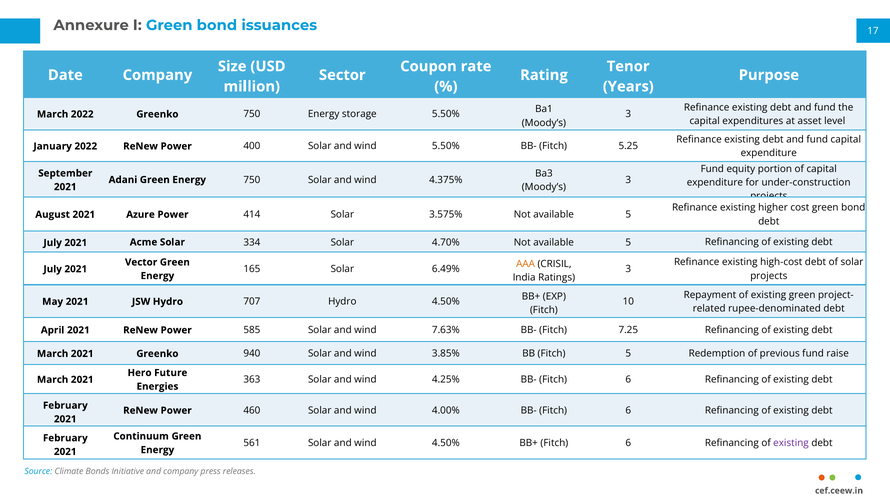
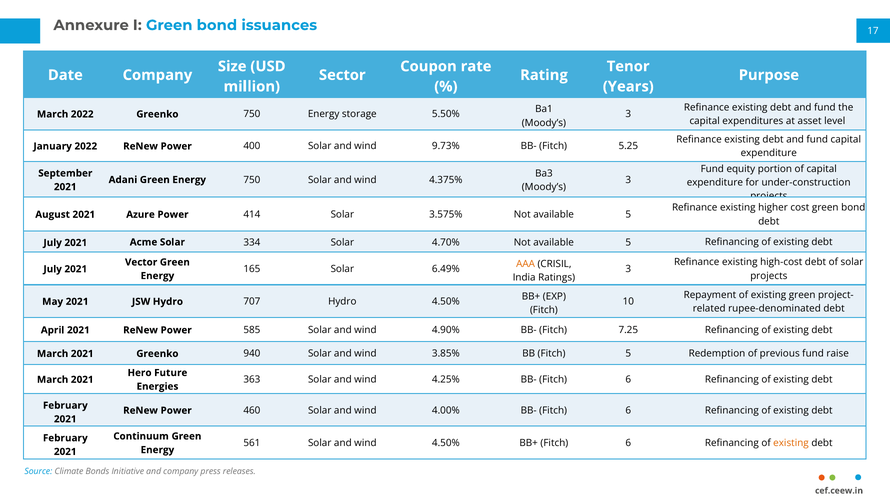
wind 5.50%: 5.50% -> 9.73% (446, 146)
7.63%: 7.63% -> 4.90% (446, 331)
existing colour: purple -> orange (791, 444)
